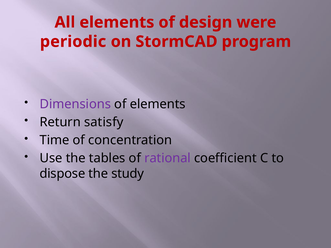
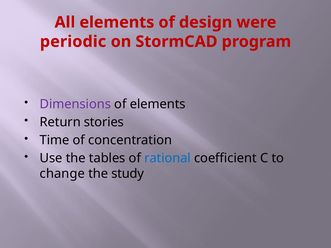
satisfy: satisfy -> stories (104, 122)
rational colour: purple -> blue (168, 158)
dispose: dispose -> change (62, 174)
